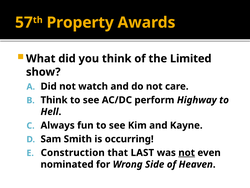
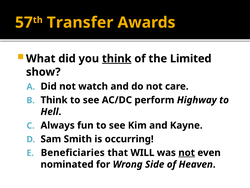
Property: Property -> Transfer (80, 22)
think underline: none -> present (117, 58)
Construction: Construction -> Beneficiaries (73, 152)
LAST: LAST -> WILL (142, 152)
